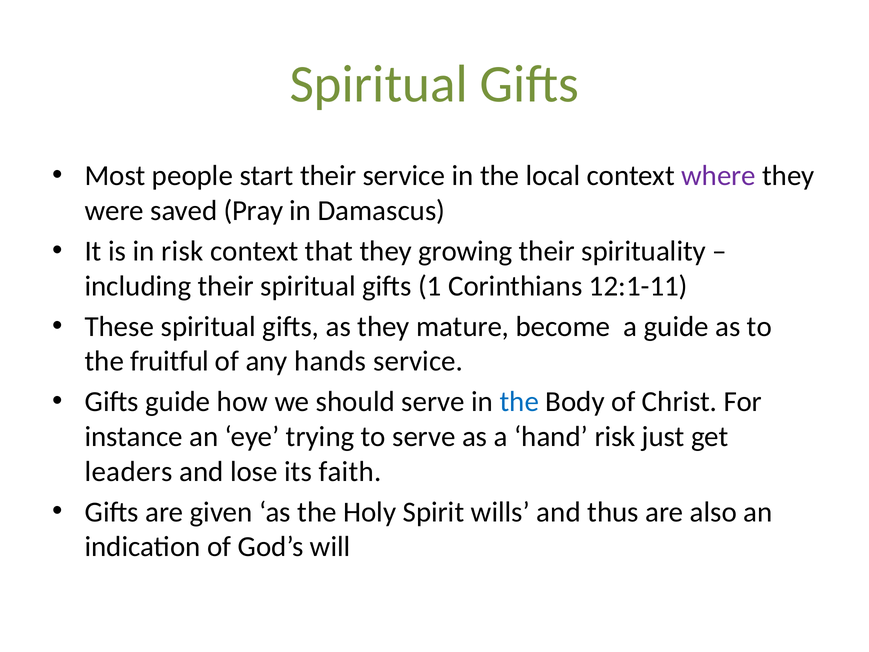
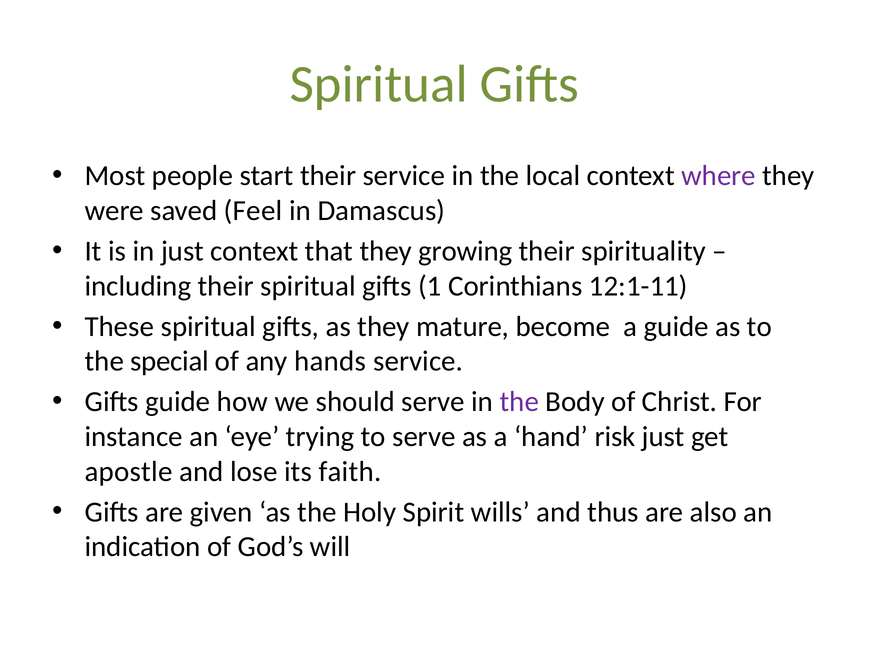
Pray: Pray -> Feel (253, 211)
in risk: risk -> just (183, 251)
fruitful: fruitful -> special (170, 361)
the colour: blue -> purple (519, 402)
leaders: leaders -> apostle (129, 471)
